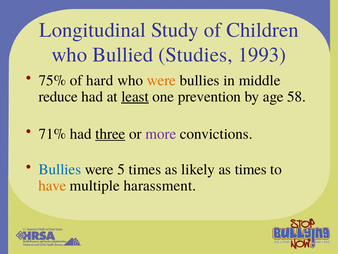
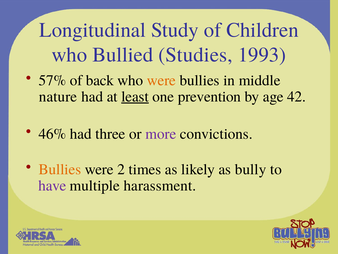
75%: 75% -> 57% (52, 80)
hard: hard -> back (100, 80)
reduce: reduce -> nature (58, 96)
58: 58 -> 42 (297, 96)
71%: 71% -> 46% (52, 134)
three underline: present -> none (110, 134)
Bullies colour: blue -> orange (60, 169)
5: 5 -> 2 (121, 169)
as times: times -> bully (251, 169)
have colour: orange -> purple (52, 185)
